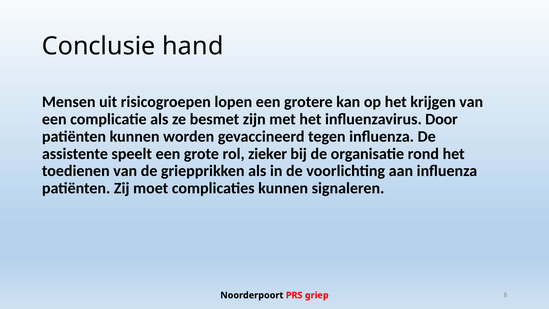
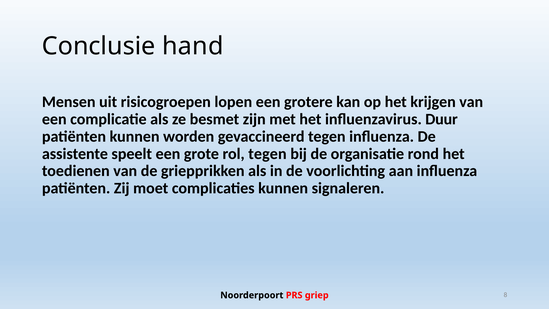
Door: Door -> Duur (441, 119)
rol zieker: zieker -> tegen (267, 154)
